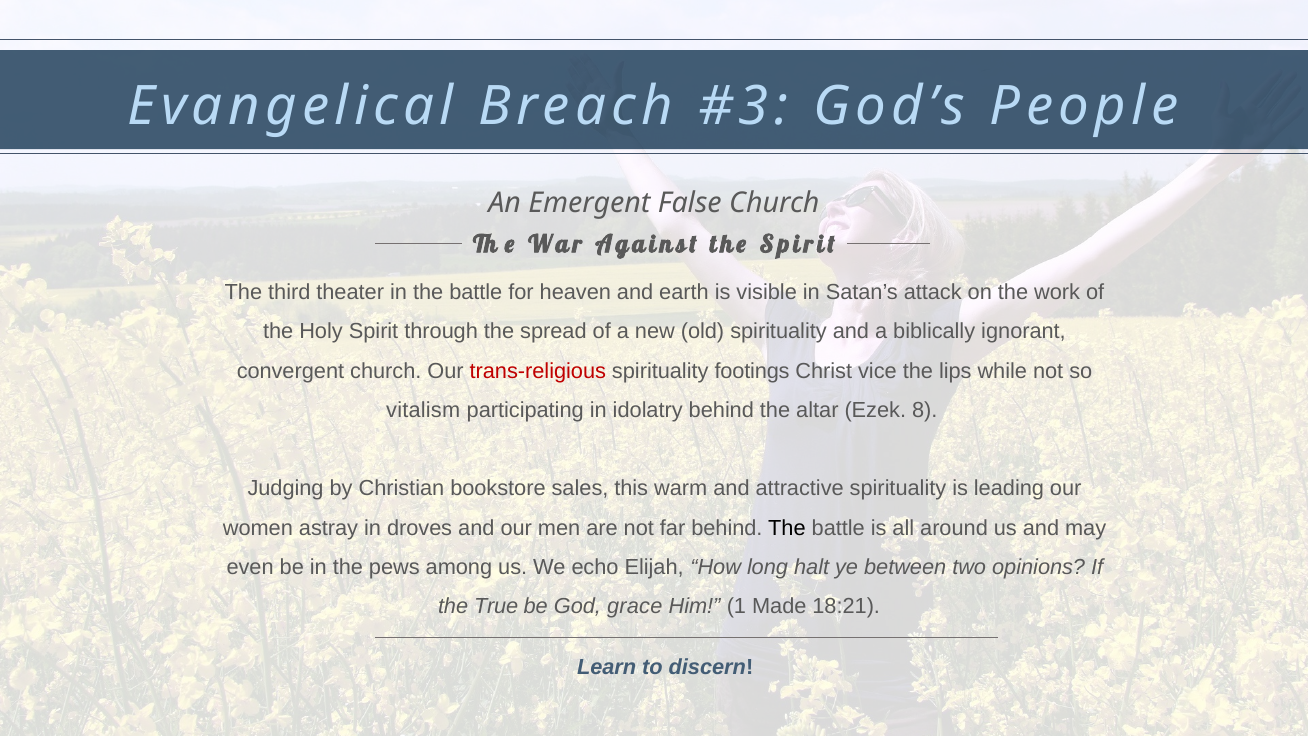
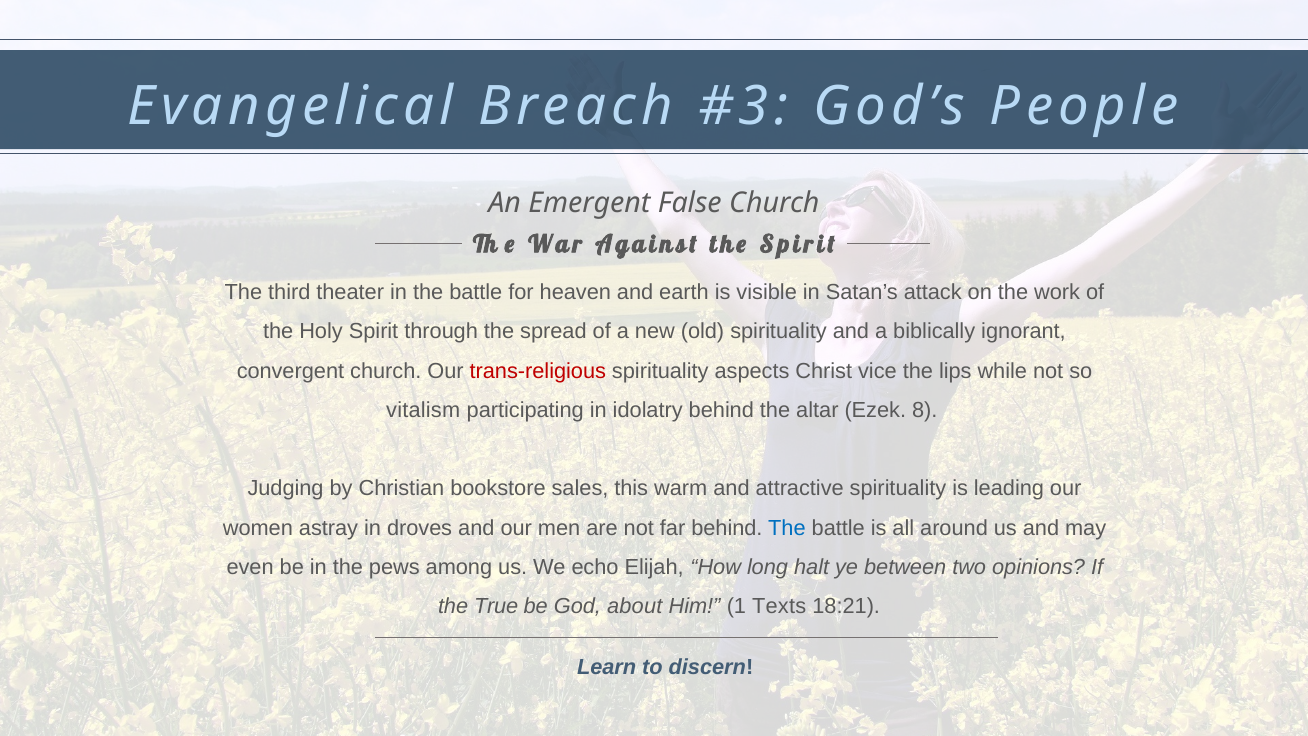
footings: footings -> aspects (752, 371)
The colour: black -> blue (787, 528)
grace: grace -> about (635, 606)
Made: Made -> Texts (779, 606)
